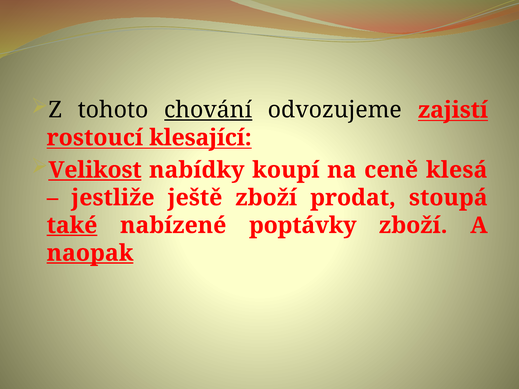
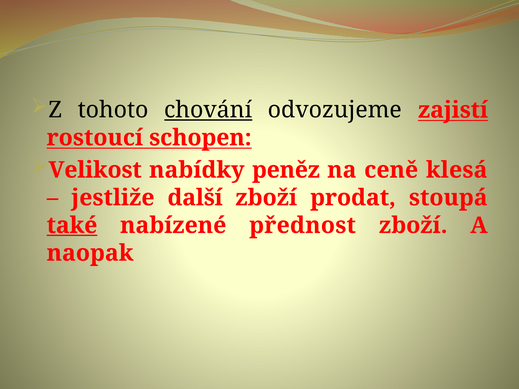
klesající: klesající -> schopen (200, 138)
Velikost underline: present -> none (95, 170)
koupí: koupí -> peněz (286, 170)
ještě: ještě -> další (195, 198)
poptávky: poptávky -> přednost (303, 226)
naopak underline: present -> none (90, 253)
